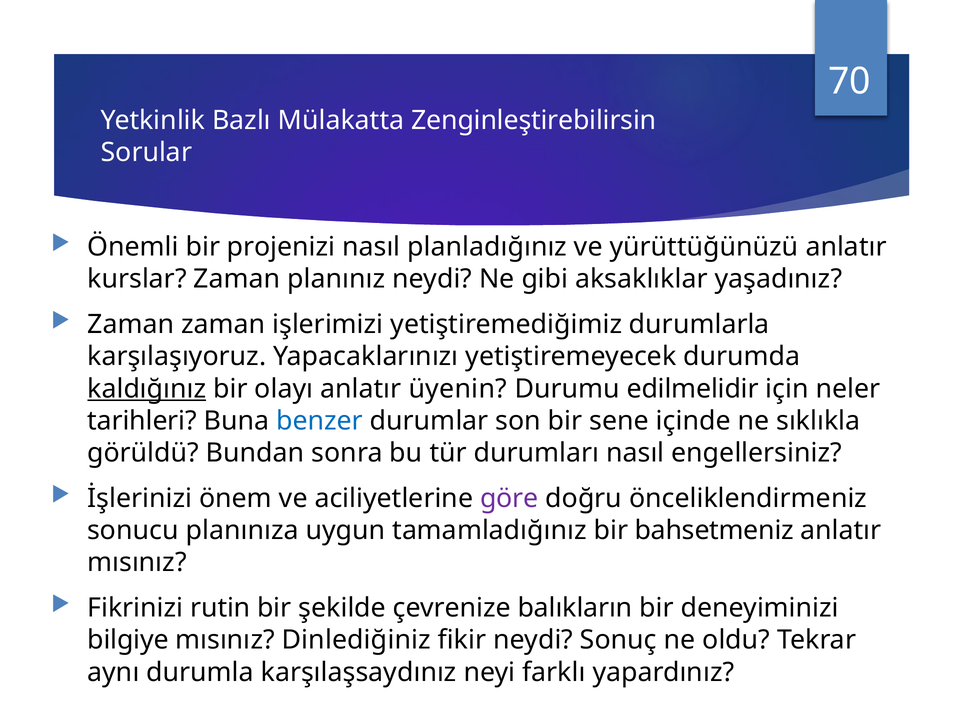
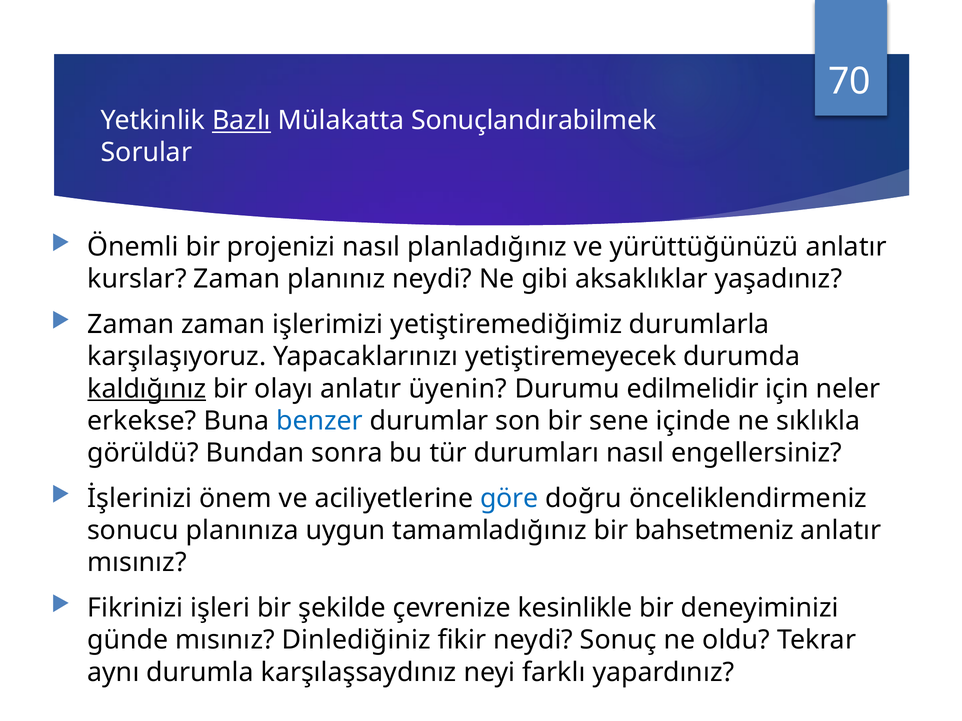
Bazlı underline: none -> present (241, 121)
Zenginleştirebilirsin: Zenginleştirebilirsin -> Sonuçlandırabilmek (534, 121)
tarihleri: tarihleri -> erkekse (142, 421)
göre colour: purple -> blue (509, 499)
rutin: rutin -> işleri (220, 608)
balıkların: balıkların -> kesinlikle (575, 608)
bilgiye: bilgiye -> günde (128, 641)
